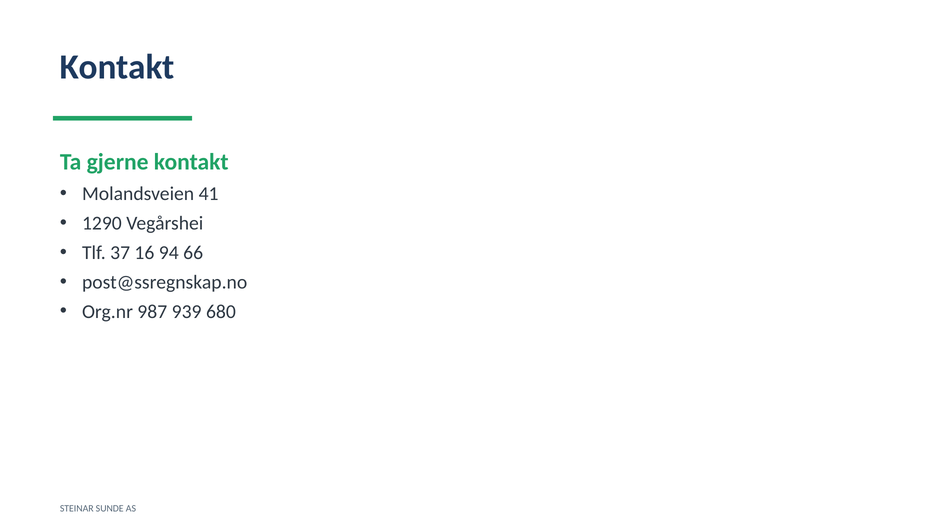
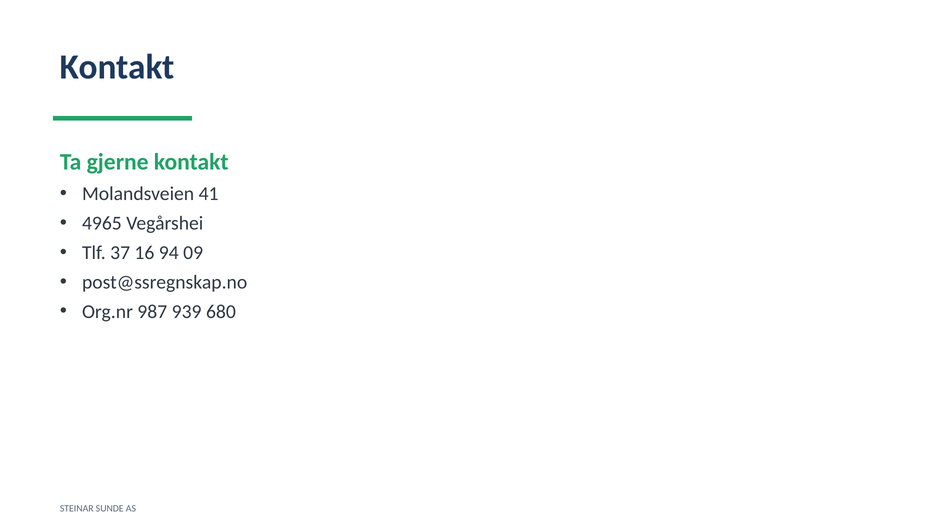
1290: 1290 -> 4965 (102, 223)
66: 66 -> 09 (193, 253)
